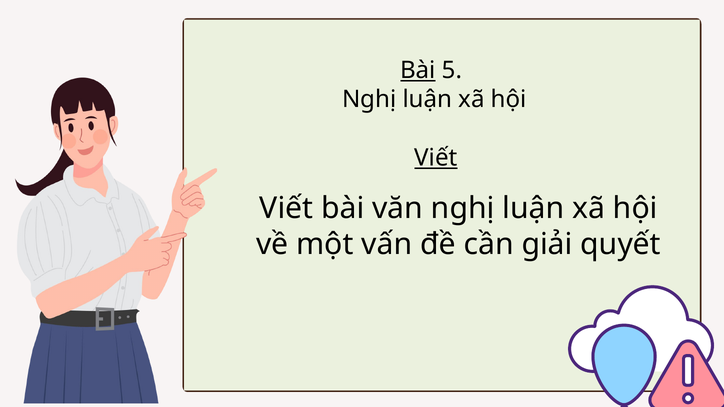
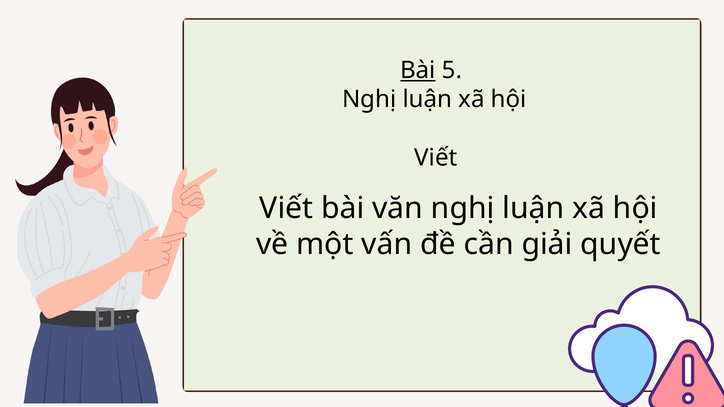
Viết underline: present -> none (436, 158)
